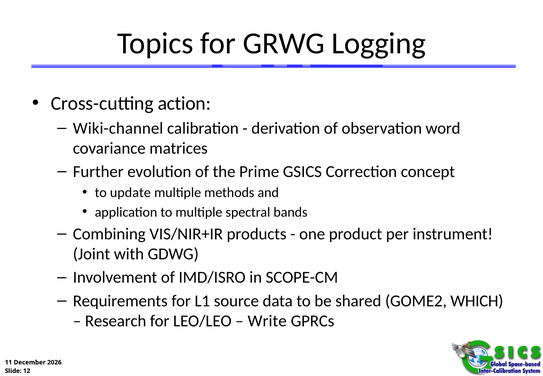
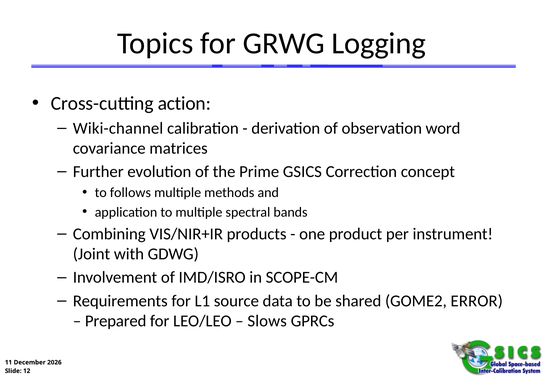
update: update -> follows (130, 193)
WHICH: WHICH -> ERROR (477, 301)
Research: Research -> Prepared (116, 321)
Write: Write -> Slows (267, 321)
